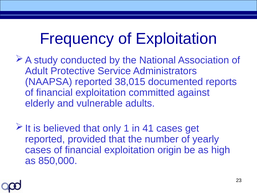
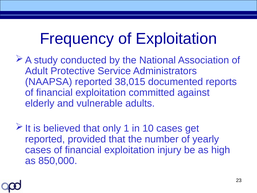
41: 41 -> 10 (148, 128)
origin: origin -> injury (169, 150)
